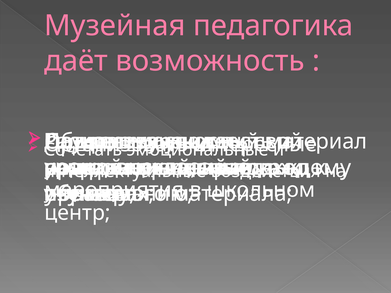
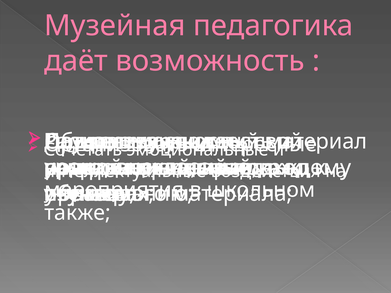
центр: центр -> также (78, 213)
